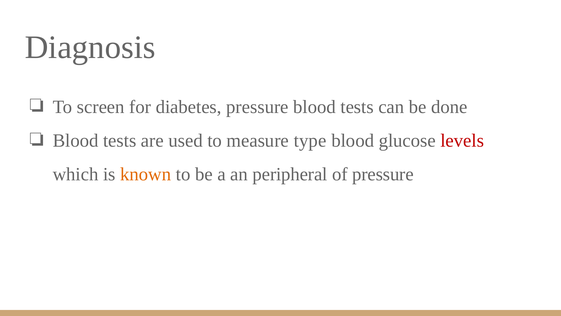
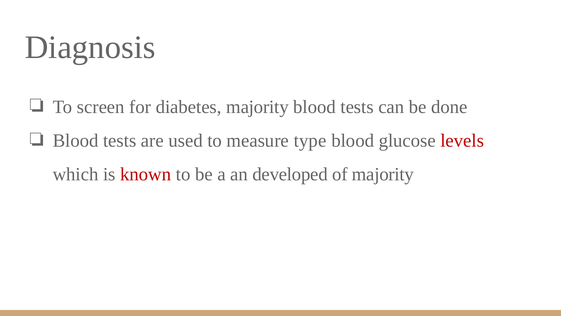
diabetes pressure: pressure -> majority (257, 107)
known colour: orange -> red (146, 174)
peripheral: peripheral -> developed (290, 174)
of pressure: pressure -> majority (383, 174)
